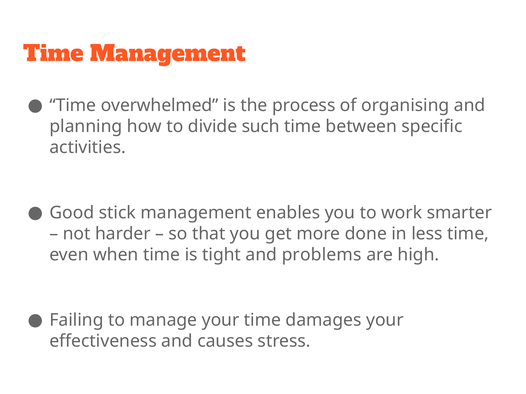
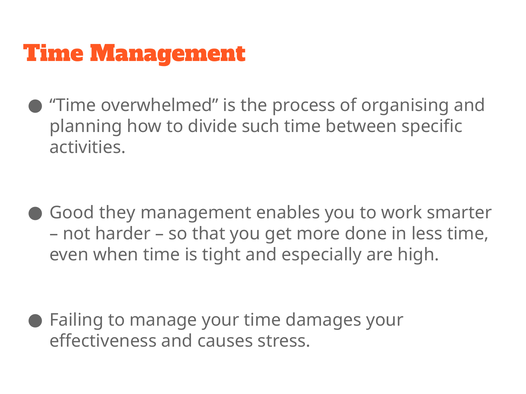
stick: stick -> they (117, 213)
problems: problems -> especially (322, 255)
